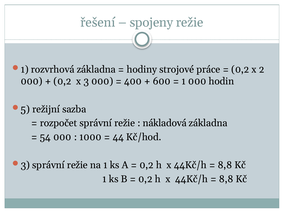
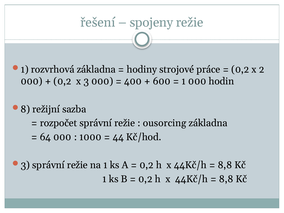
5: 5 -> 8 (25, 109)
nákladová: nákladová -> ousorcing (165, 123)
54: 54 -> 64 (45, 137)
